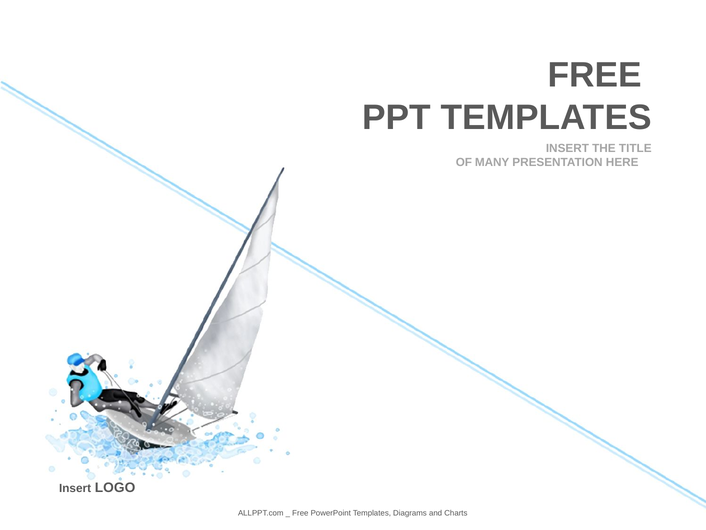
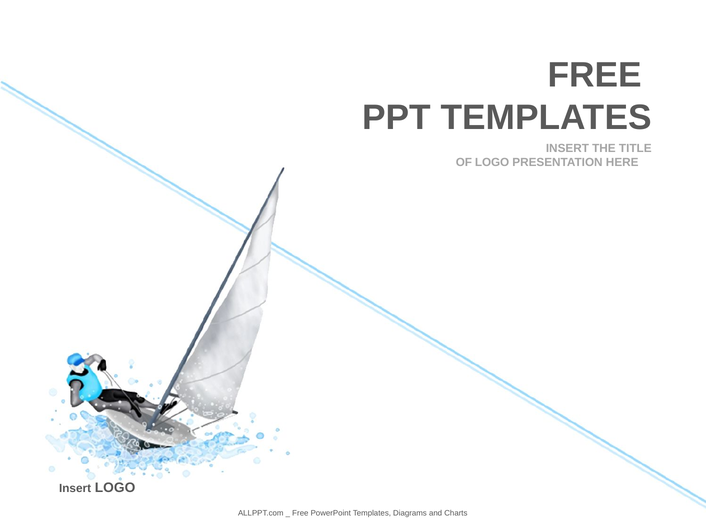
OF MANY: MANY -> LOGO (492, 162)
